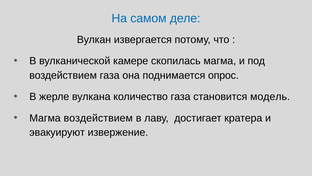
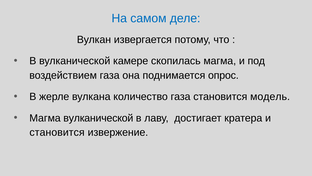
Магма воздействием: воздействием -> вулканической (98, 118)
эвакуируют: эвакуируют -> становится (57, 132)
